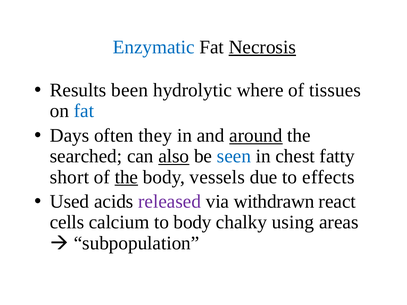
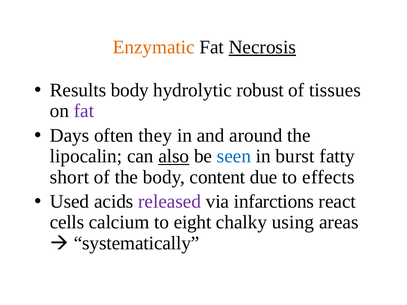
Enzymatic colour: blue -> orange (154, 47)
Results been: been -> body (130, 90)
where: where -> robust (260, 90)
fat colour: blue -> purple (84, 111)
around underline: present -> none (256, 136)
searched: searched -> lipocalin (86, 156)
chest: chest -> burst (295, 156)
the underline: present -> none (126, 177)
vessels: vessels -> content (217, 177)
withdrawn: withdrawn -> infarctions (274, 202)
to body: body -> eight (193, 222)
subpopulation: subpopulation -> systematically (137, 243)
